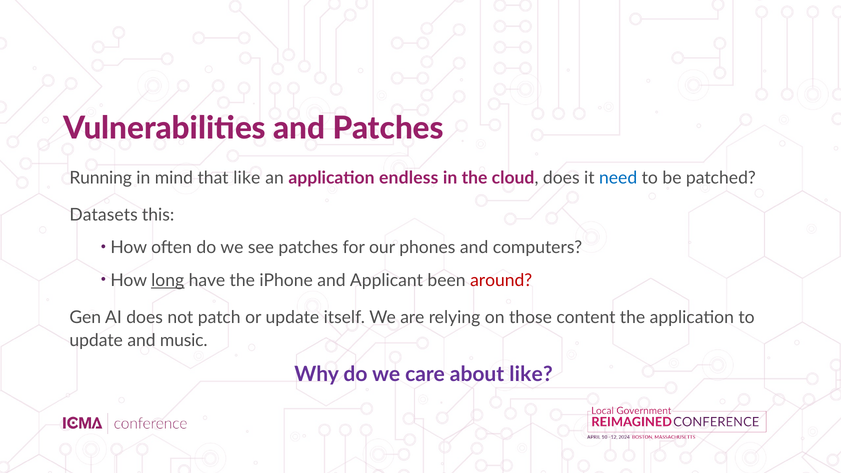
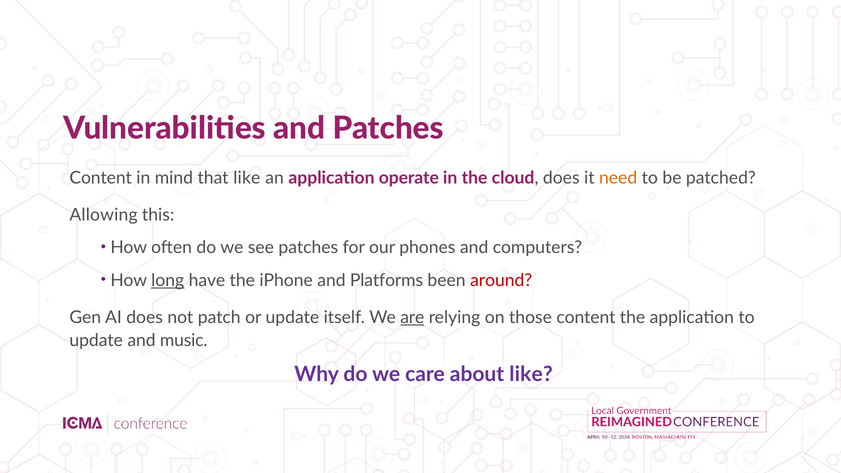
Running: Running -> Content (101, 178)
endless: endless -> operate (409, 178)
need colour: blue -> orange (618, 178)
Datasets: Datasets -> Allowing (104, 215)
Applicant: Applicant -> Platforms (387, 280)
are underline: none -> present (412, 318)
